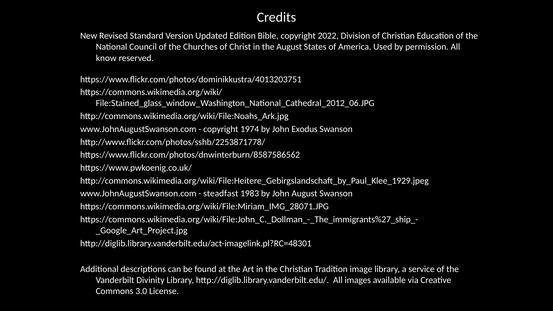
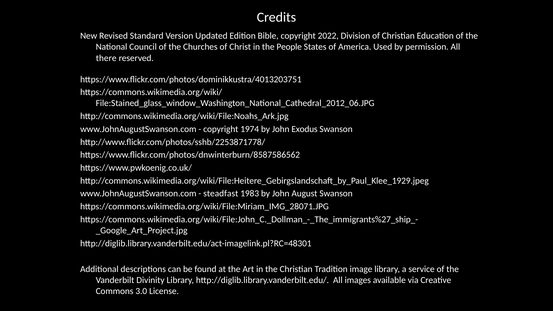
the August: August -> People (289, 47)
know: know -> there (106, 58)
